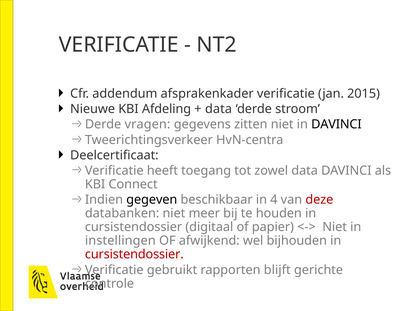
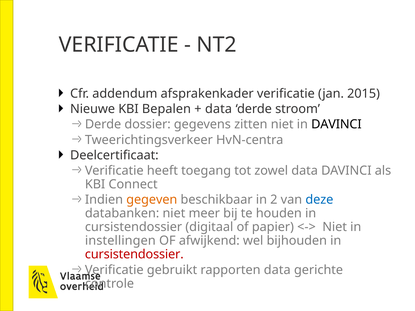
Afdeling: Afdeling -> Bepalen (166, 109)
vragen: vragen -> dossier (148, 125)
gegeven colour: black -> orange (152, 200)
4: 4 -> 2 (274, 200)
deze colour: red -> blue (319, 200)
rapporten blijft: blijft -> data (277, 270)
